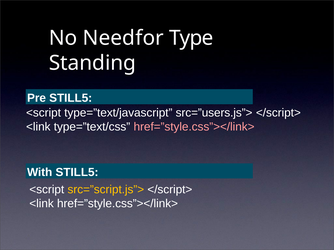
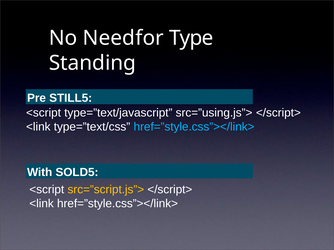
src=”users.js”>: src=”users.js”> -> src=”using.js”> (214, 113)
href=”style.css”></link> colour: pink -> light blue (194, 127)
With STILL5: STILL5 -> SOLD5 (77, 173)
